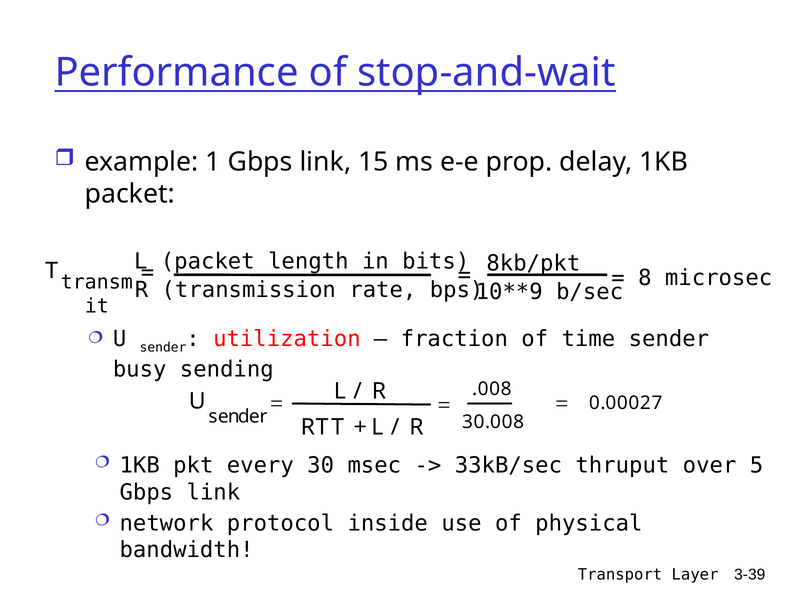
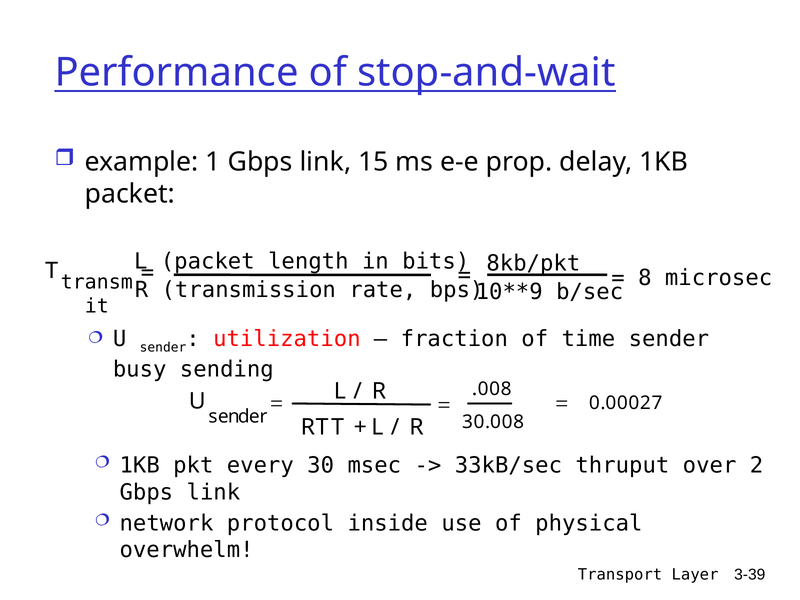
5: 5 -> 2 (757, 466)
bandwidth: bandwidth -> overwhelm (187, 550)
